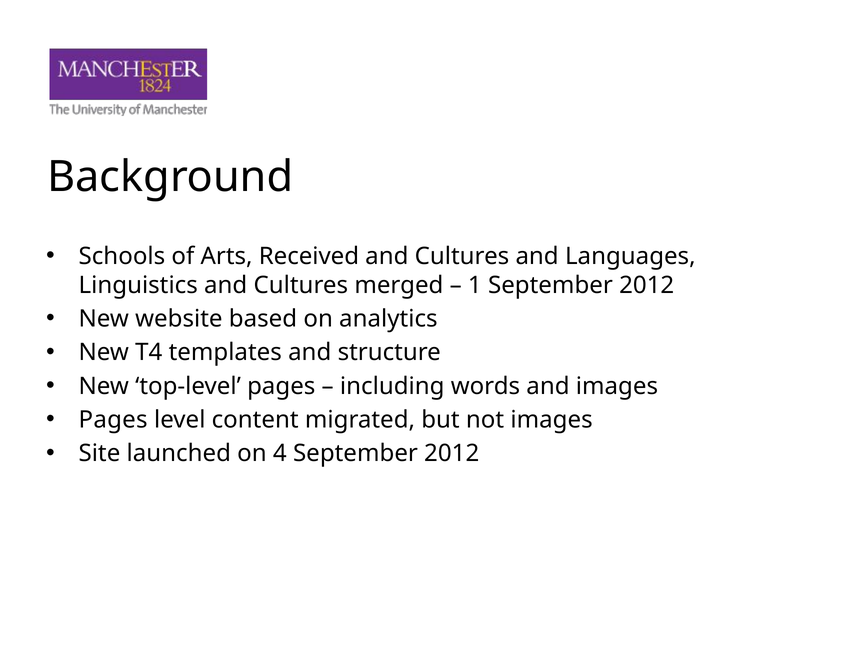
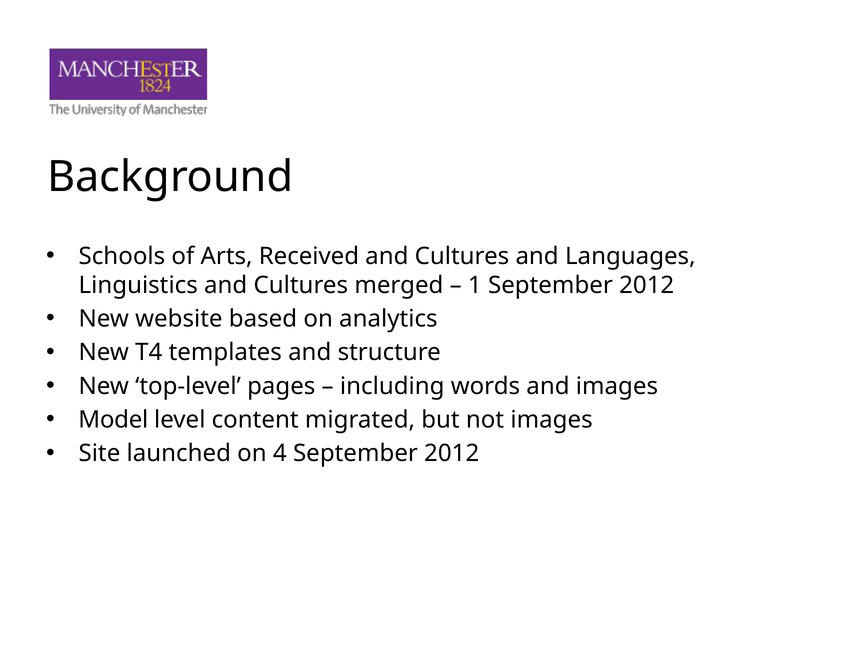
Pages: Pages -> Model (113, 420)
